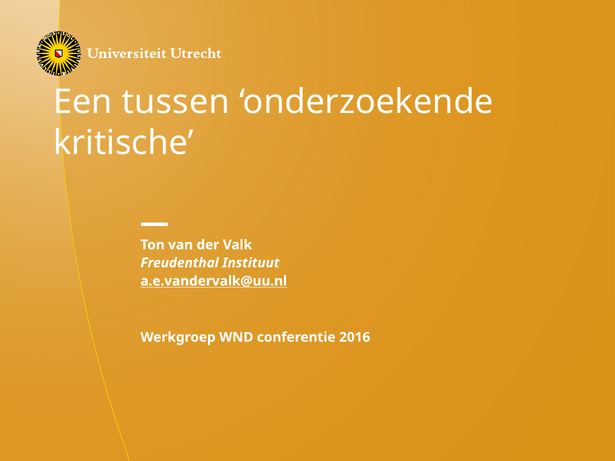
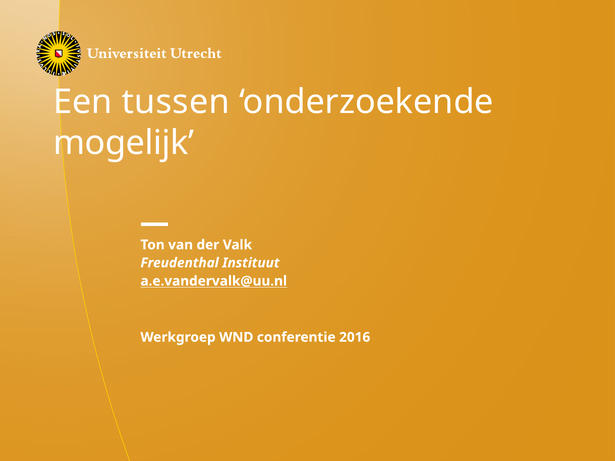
kritische: kritische -> mogelijk (124, 143)
